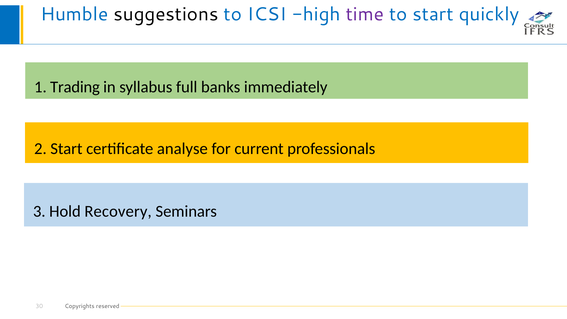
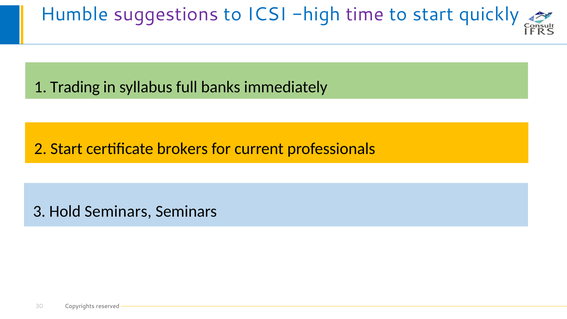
suggestions colour: black -> purple (166, 14)
analyse: analyse -> brokers (182, 149)
Hold Recovery: Recovery -> Seminars (118, 211)
